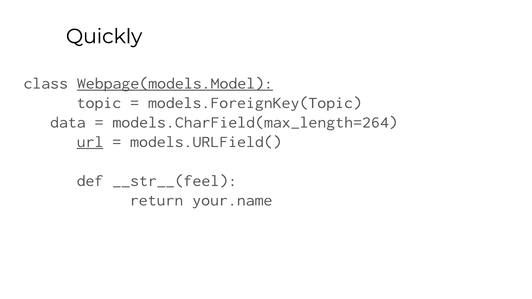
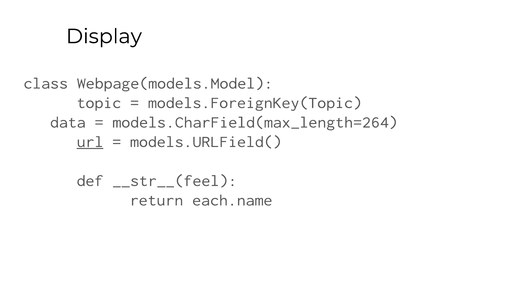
Quickly: Quickly -> Display (104, 36)
Webpage(models.Model underline: present -> none (175, 83)
your.name: your.name -> each.name (232, 200)
